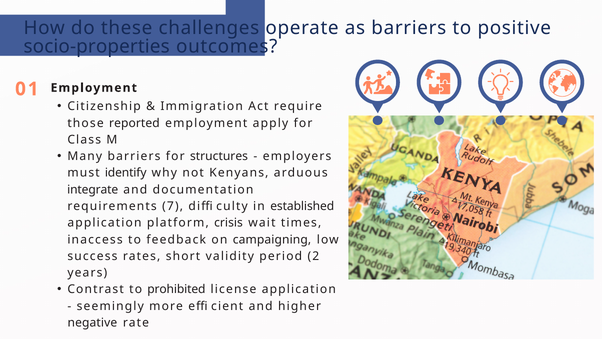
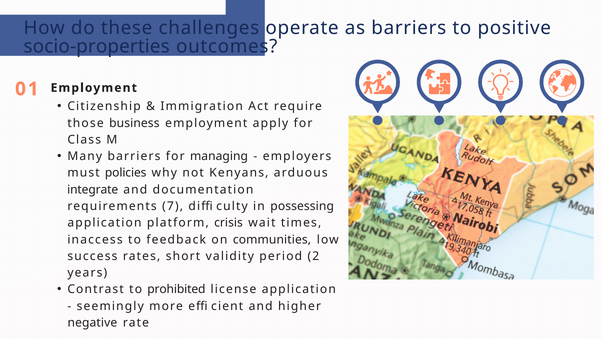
reported: reported -> business (134, 123)
structures: structures -> managing (219, 156)
identify: identify -> policies (126, 173)
established: established -> possessing (302, 206)
campaigning: campaigning -> communities (272, 239)
